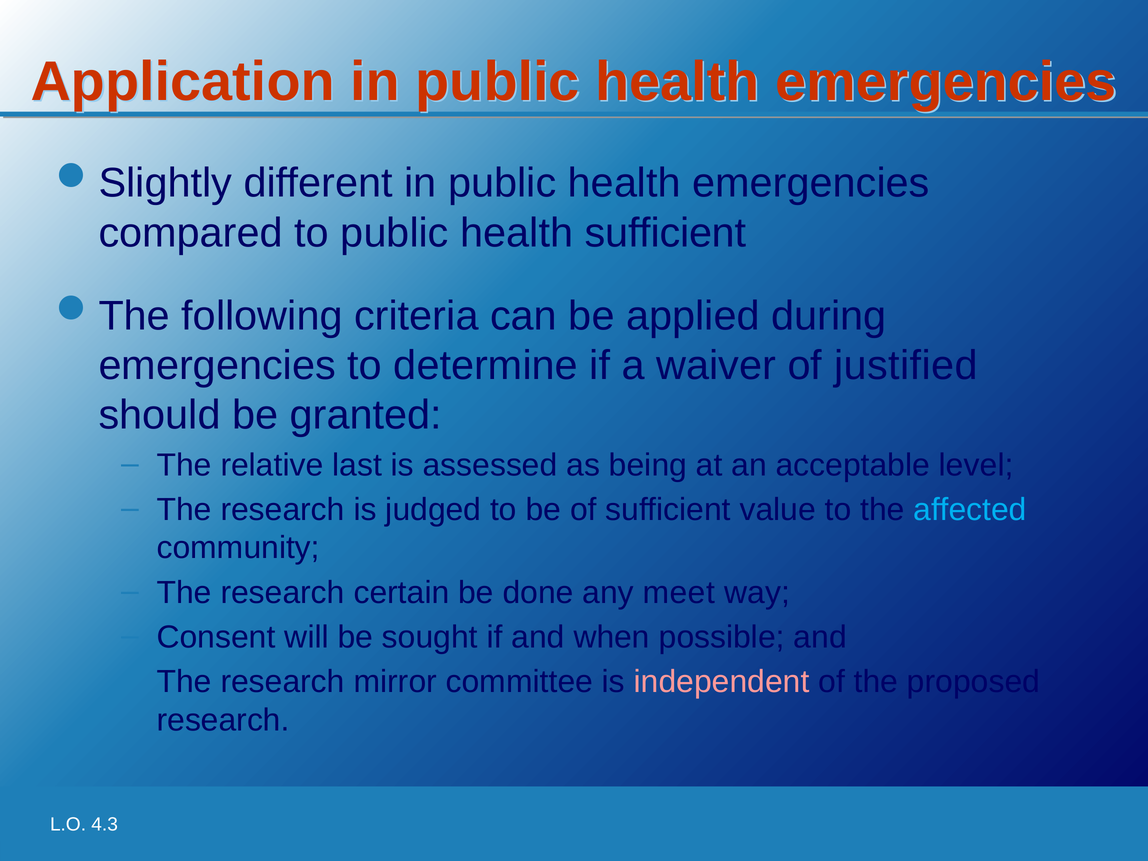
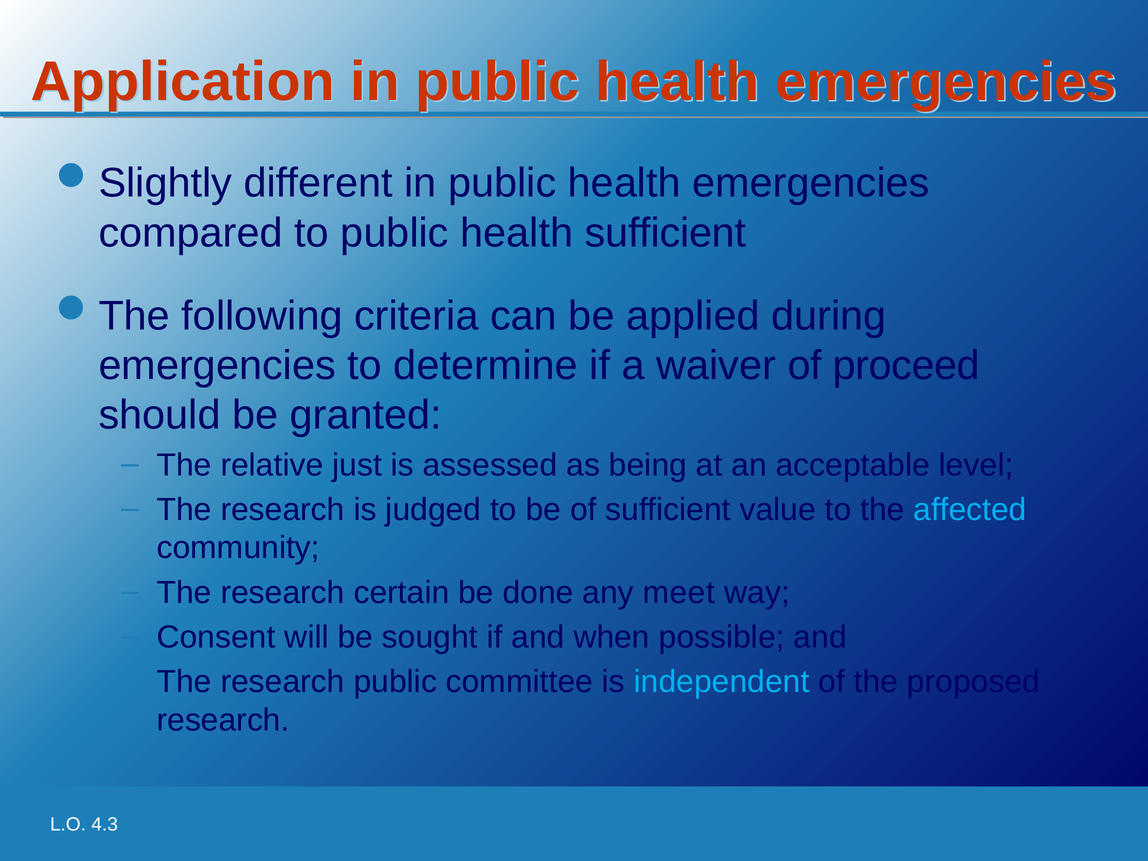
justified: justified -> proceed (906, 366)
last: last -> just (357, 465)
research mirror: mirror -> public (395, 682)
independent colour: pink -> light blue (722, 682)
